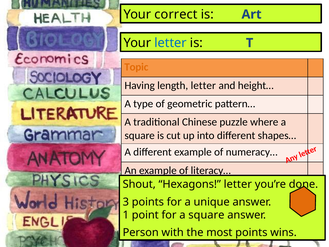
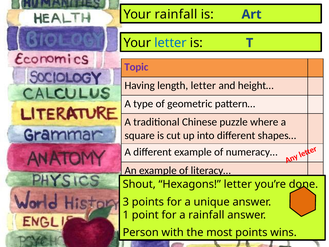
Your correct: correct -> rainfall (176, 14)
Topic colour: orange -> purple (136, 67)
for a square: square -> rainfall (206, 215)
